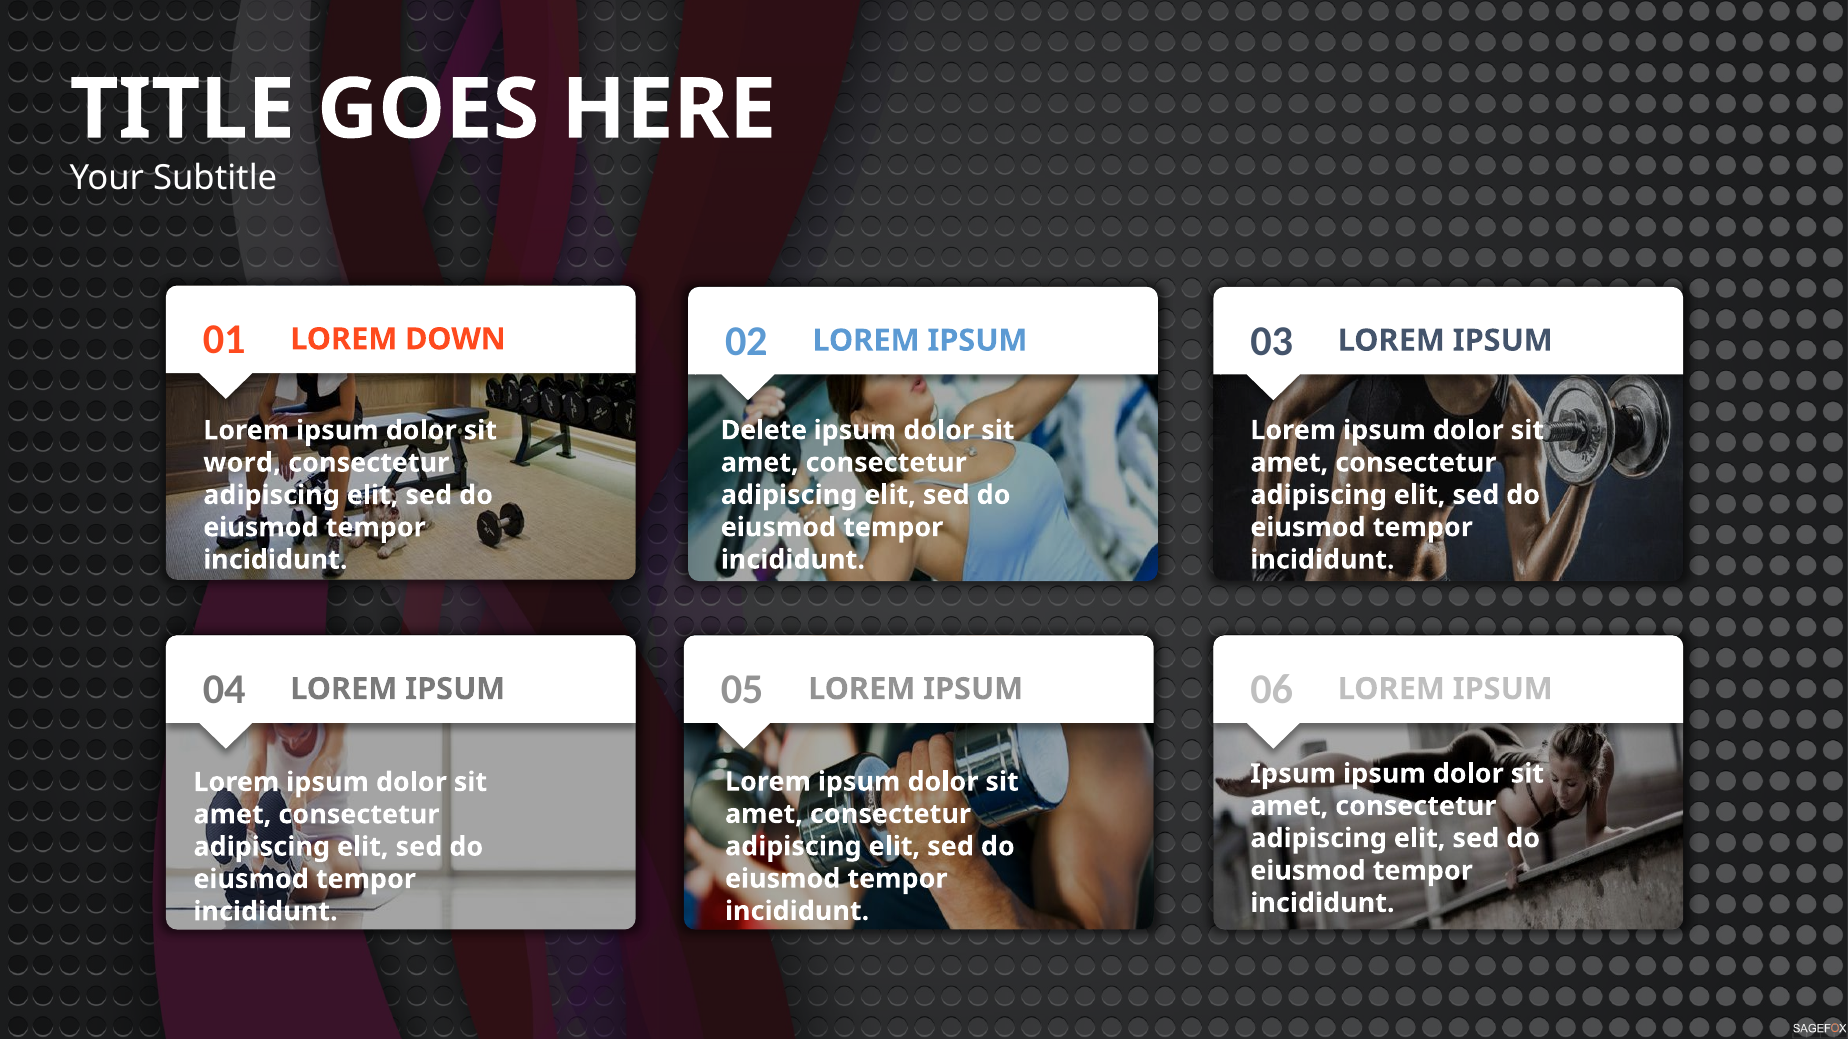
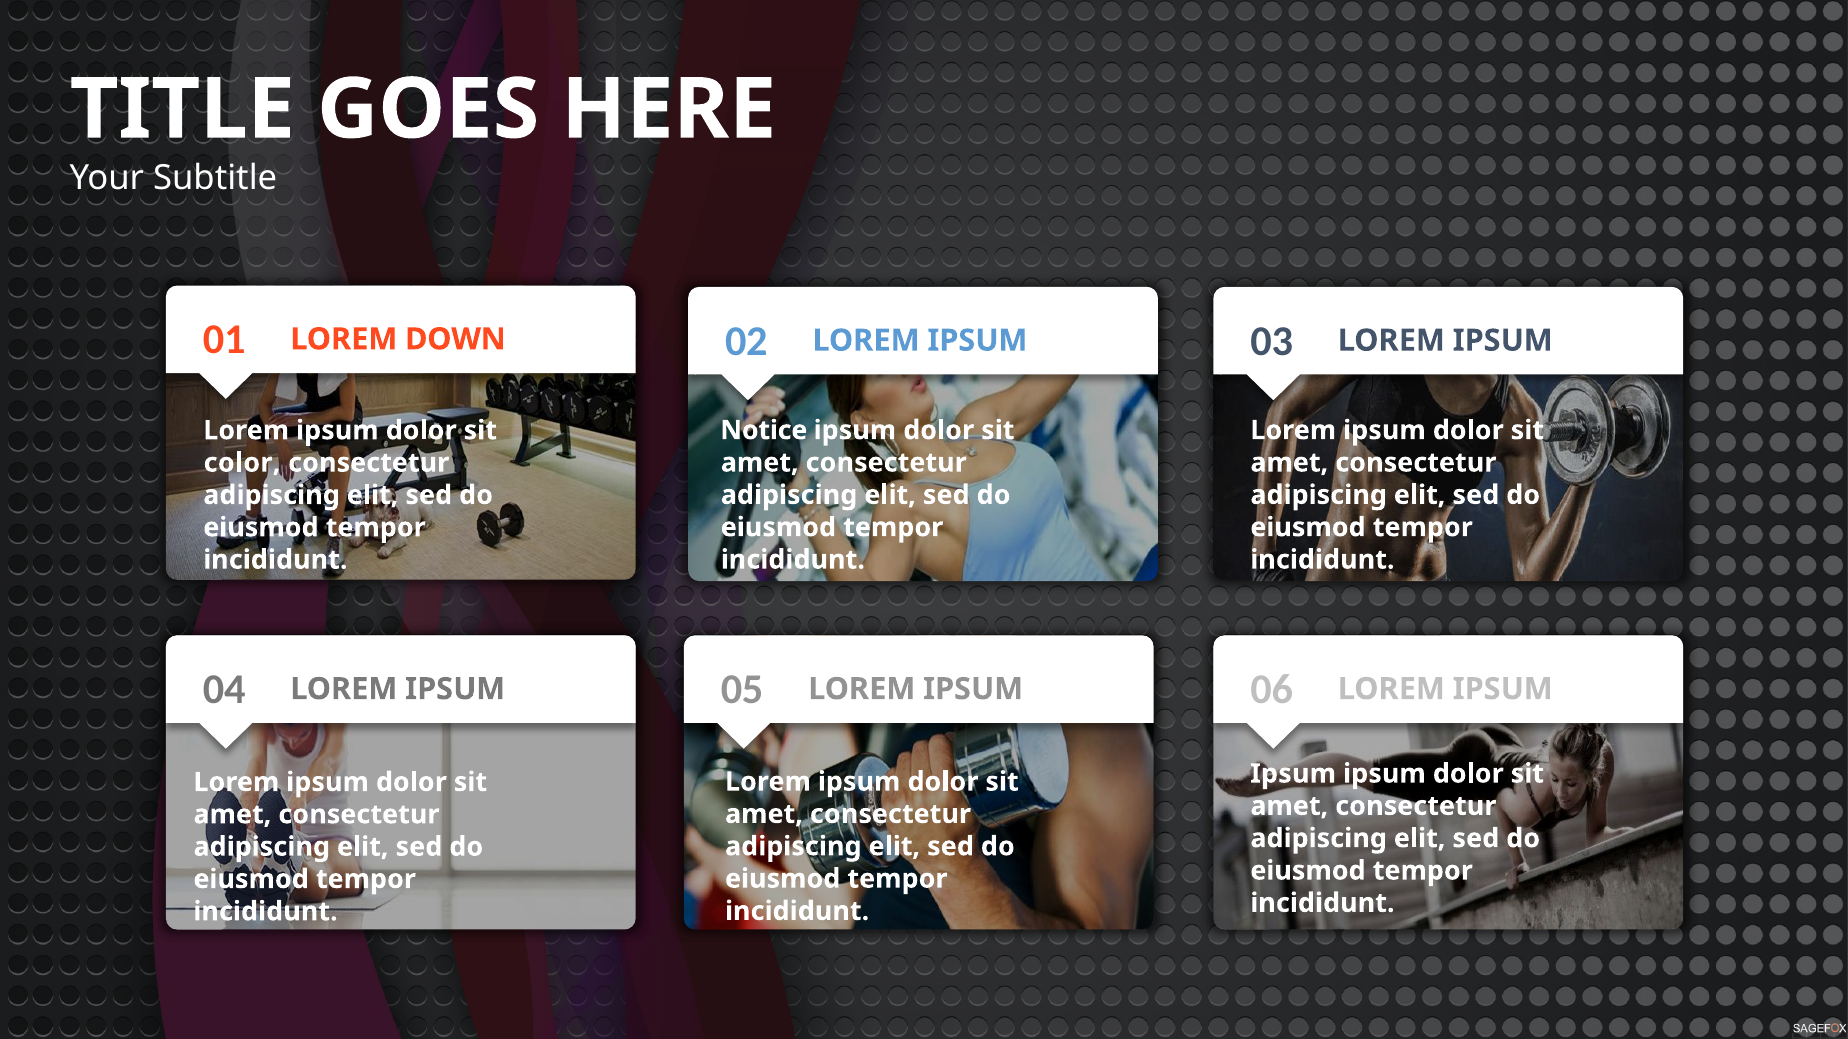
Delete: Delete -> Notice (764, 431)
word: word -> color (242, 463)
